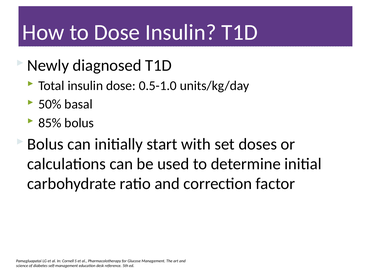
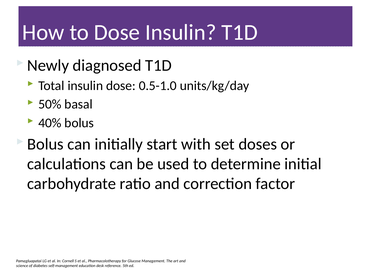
85%: 85% -> 40% (50, 123)
